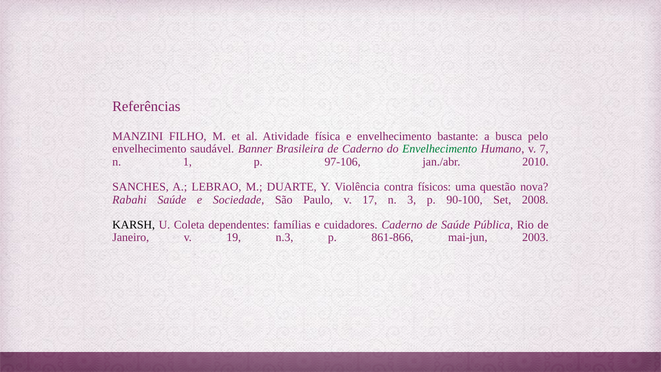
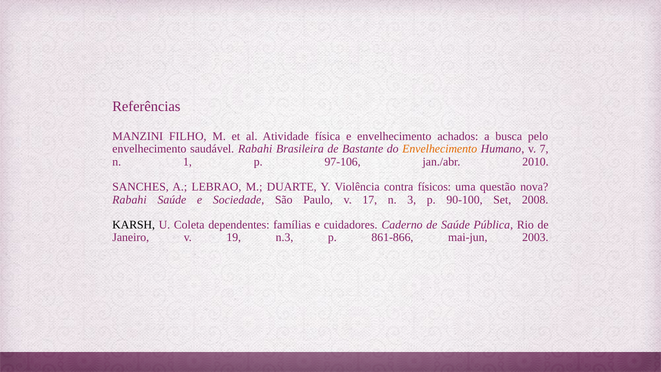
bastante: bastante -> achados (458, 136)
saudável Banner: Banner -> Rabahi (255, 149)
de Caderno: Caderno -> Bastante (363, 149)
Envelhecimento colour: green -> orange (440, 149)
